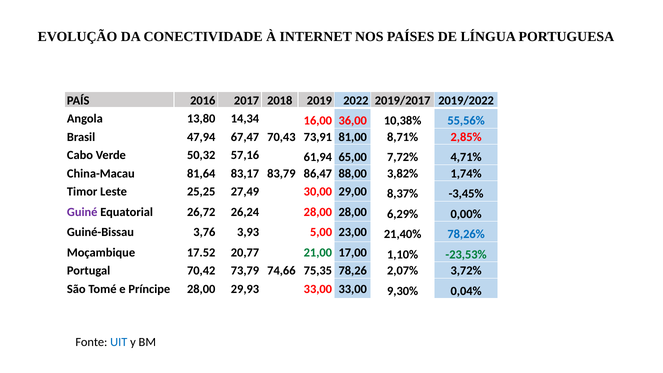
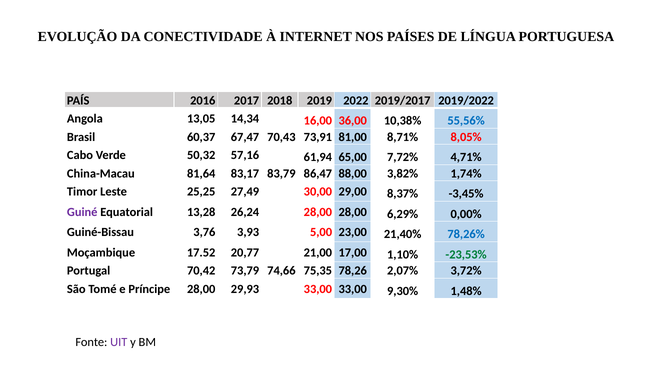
13,80: 13,80 -> 13,05 (201, 119)
47,94: 47,94 -> 60,37 (201, 137)
2,85%: 2,85% -> 8,05% (466, 137)
26,72: 26,72 -> 13,28 (201, 212)
21,00 colour: green -> black (318, 252)
0,04%: 0,04% -> 1,48% (466, 291)
UIT colour: blue -> purple (119, 342)
